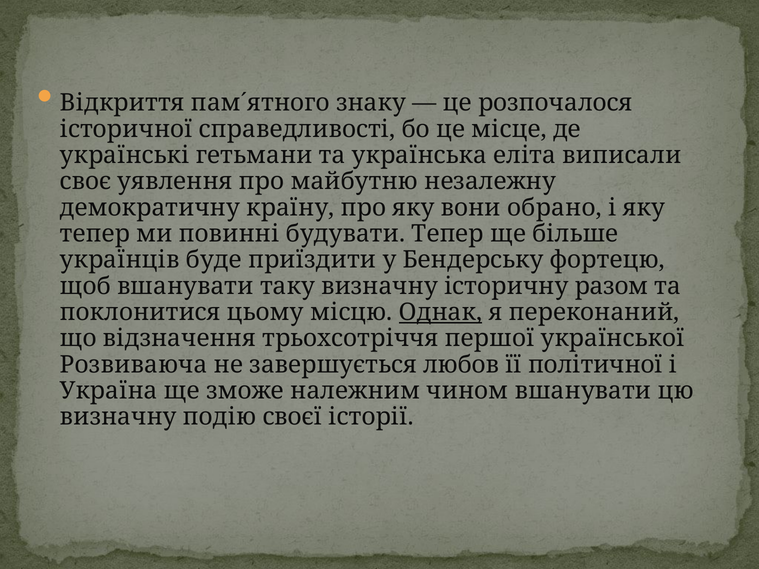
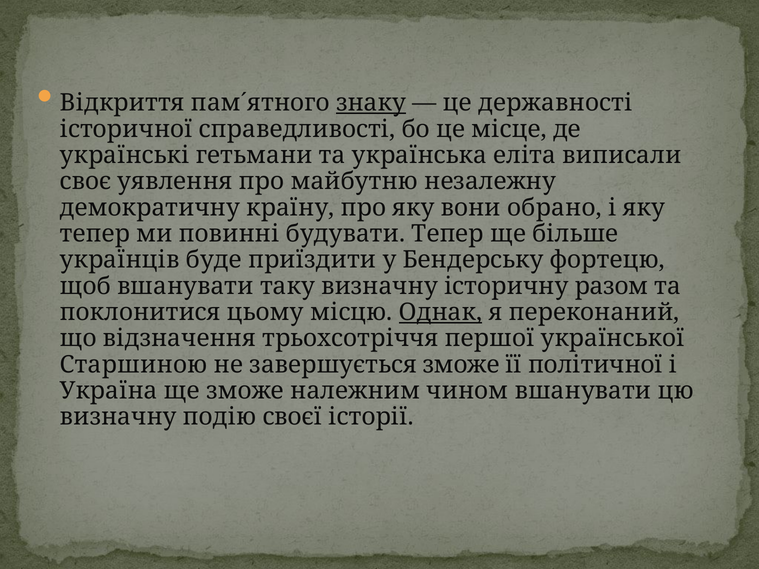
знаку underline: none -> present (371, 103)
розпочалося: розпочалося -> державності (555, 103)
Розвиваюча: Розвиваюча -> Старшиною (134, 365)
завершується любов: любов -> зможе (461, 365)
